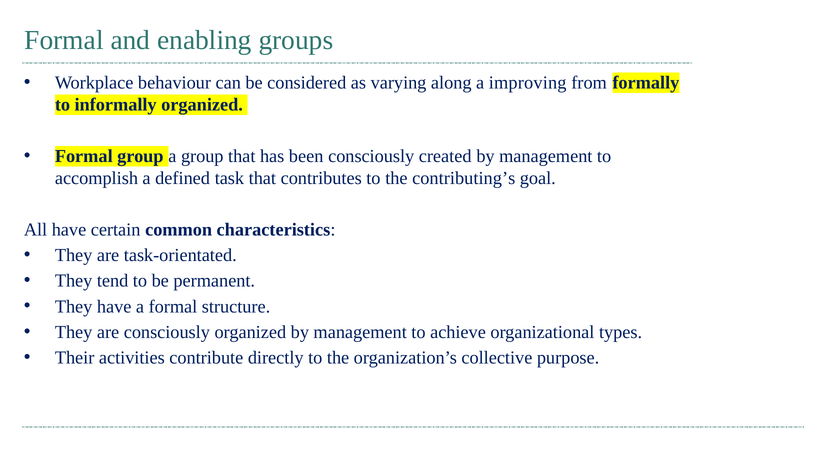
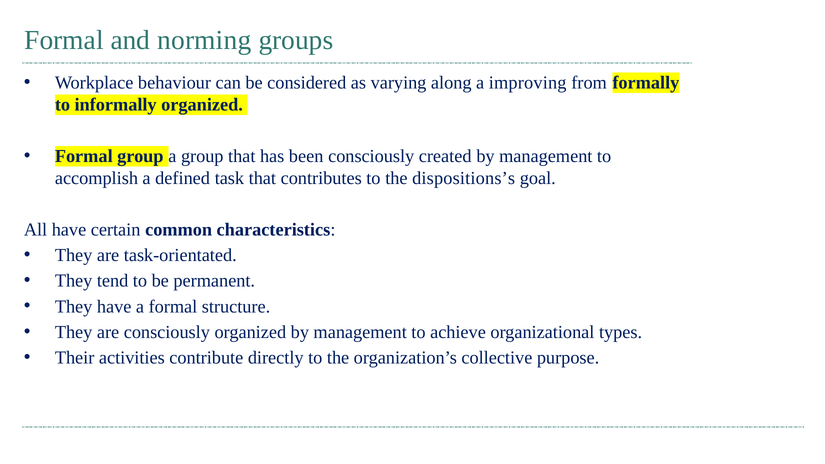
enabling: enabling -> norming (204, 40)
contributing’s: contributing’s -> dispositions’s (464, 178)
